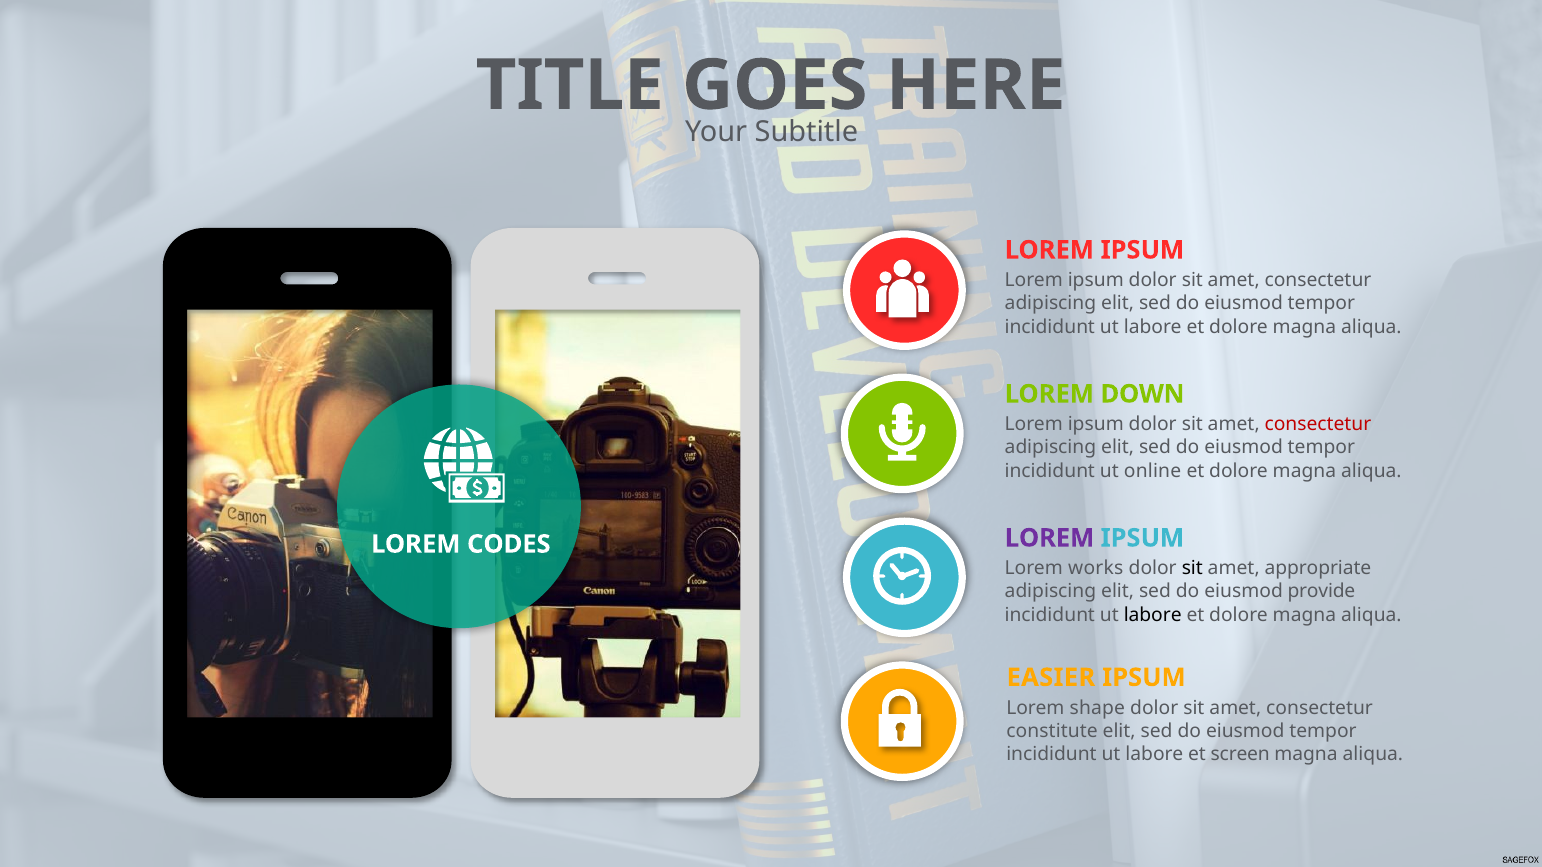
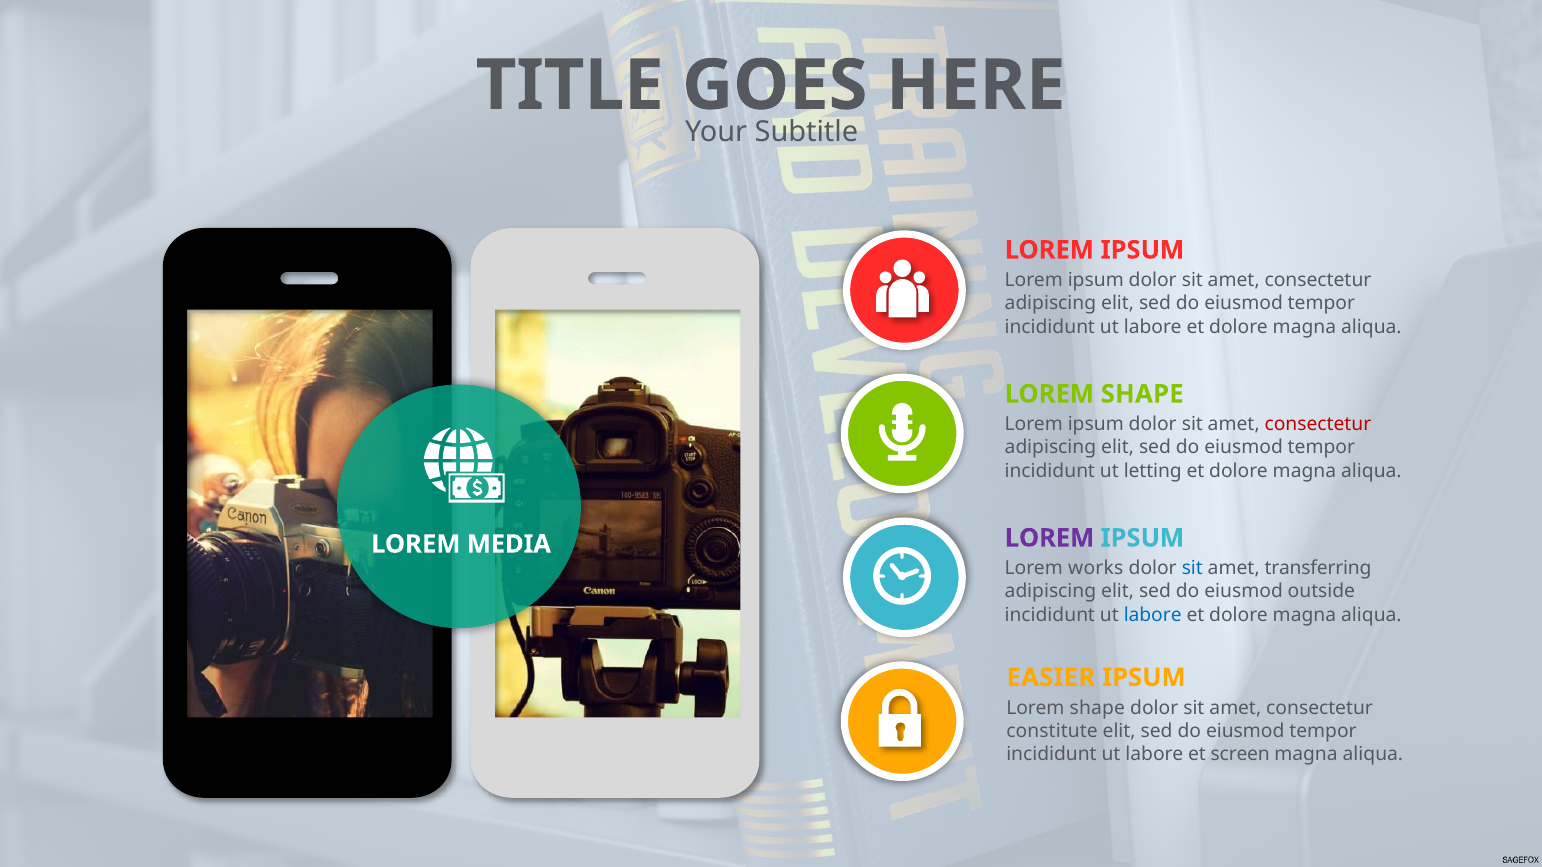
DOWN: DOWN -> SHAPE (1142, 394)
online: online -> letting (1153, 471)
CODES: CODES -> MEDIA (509, 544)
sit colour: black -> blue (1192, 569)
appropriate: appropriate -> transferring (1318, 569)
provide: provide -> outside (1321, 592)
labore colour: black -> blue (1153, 615)
